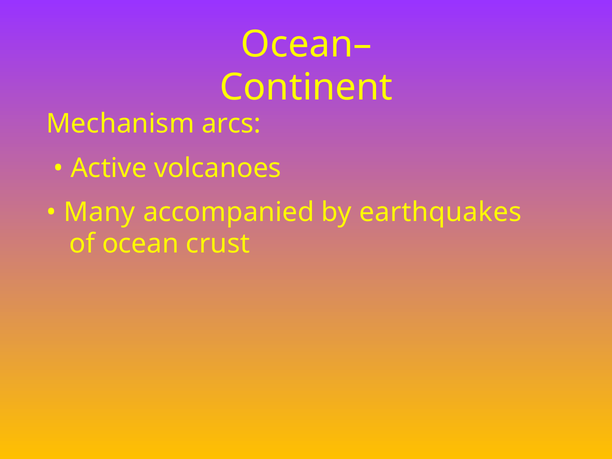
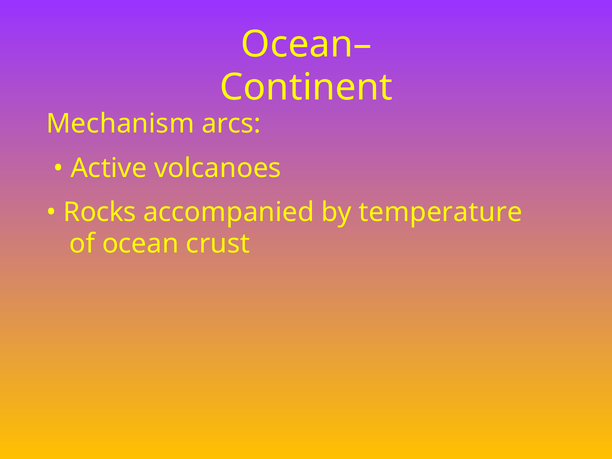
Many: Many -> Rocks (100, 212)
earthquakes: earthquakes -> temperature (441, 212)
